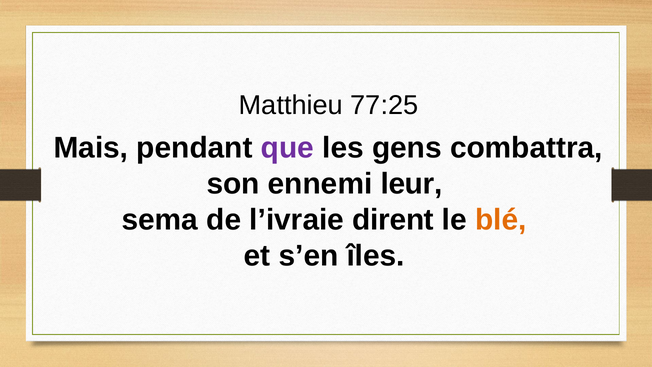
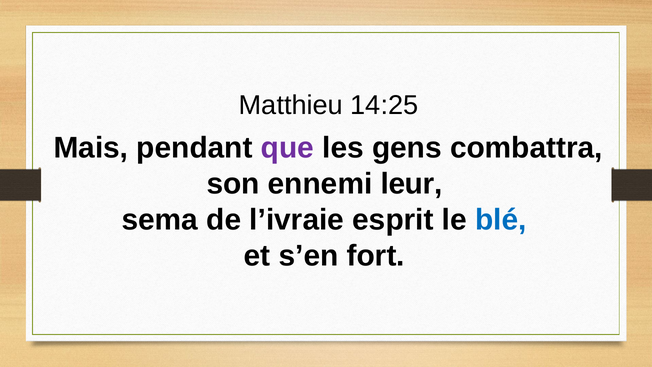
77:25: 77:25 -> 14:25 (384, 105)
dirent: dirent -> esprit (393, 220)
blé colour: orange -> blue (501, 220)
îles: îles -> fort (376, 256)
